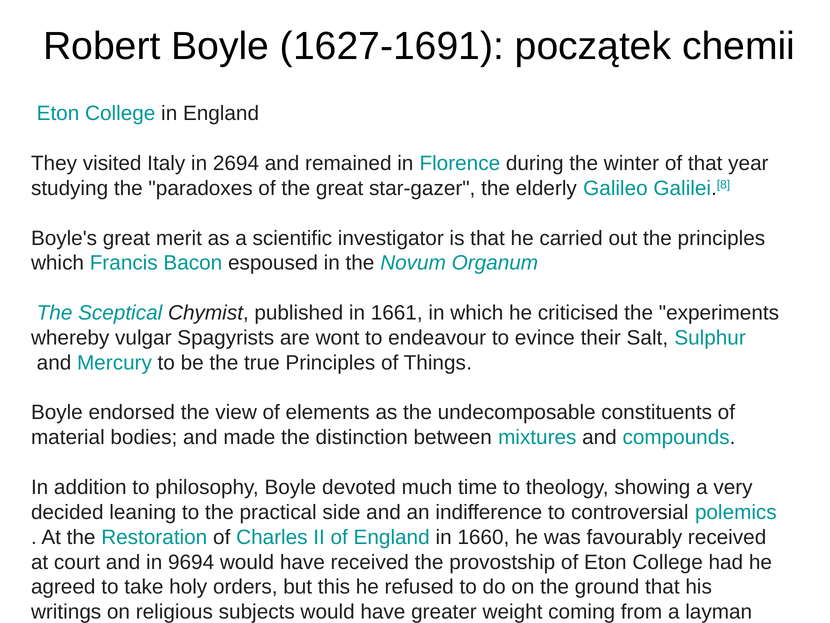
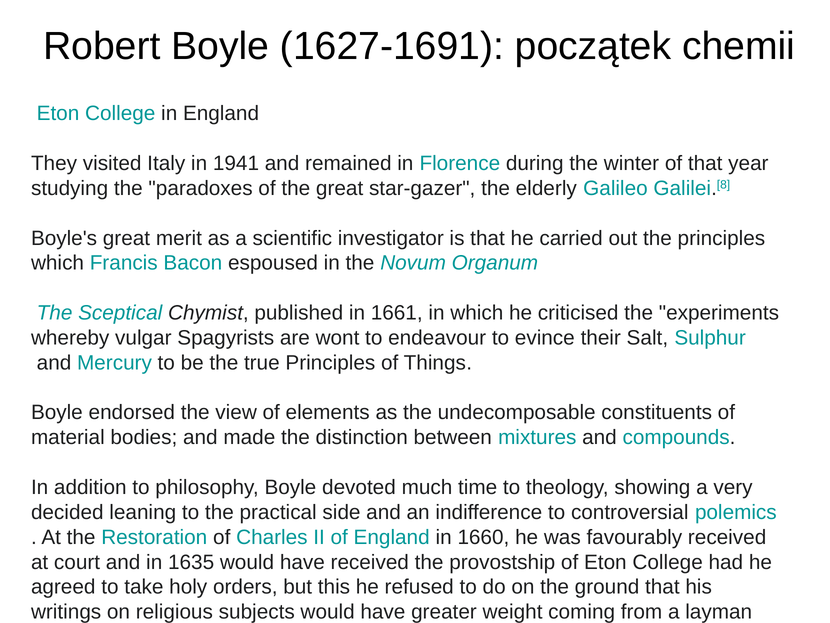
2694: 2694 -> 1941 (236, 163)
9694: 9694 -> 1635 (191, 562)
